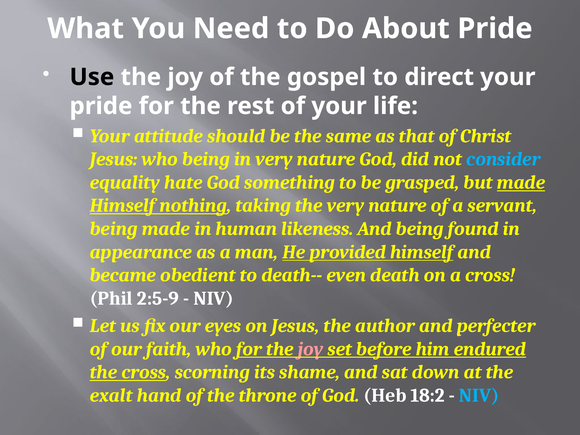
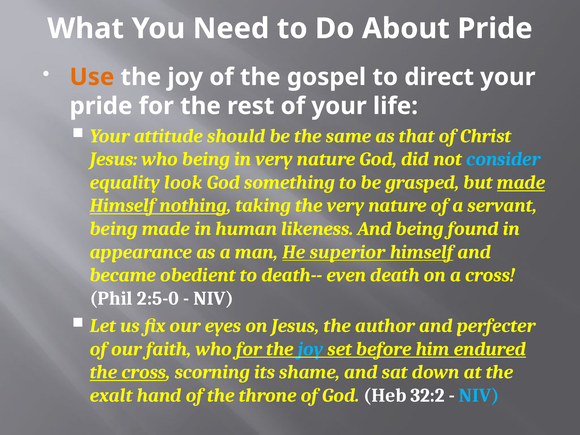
Use colour: black -> orange (92, 77)
hate: hate -> look (183, 182)
provided: provided -> superior (348, 252)
2:5-9: 2:5-9 -> 2:5-0 (158, 298)
joy colour: pink -> light blue (311, 349)
18:2: 18:2 -> 32:2 (428, 395)
